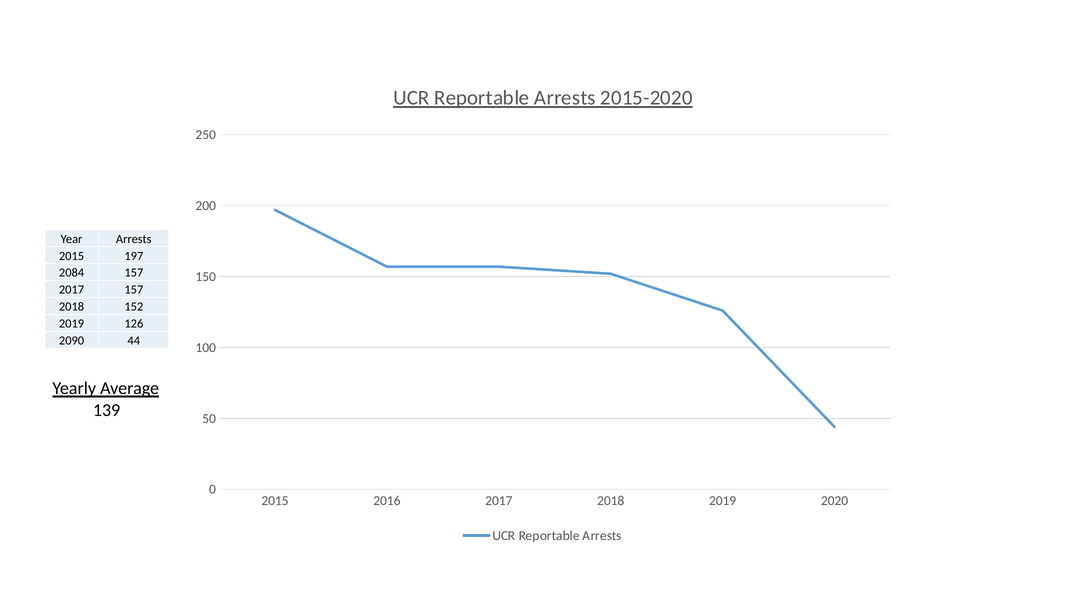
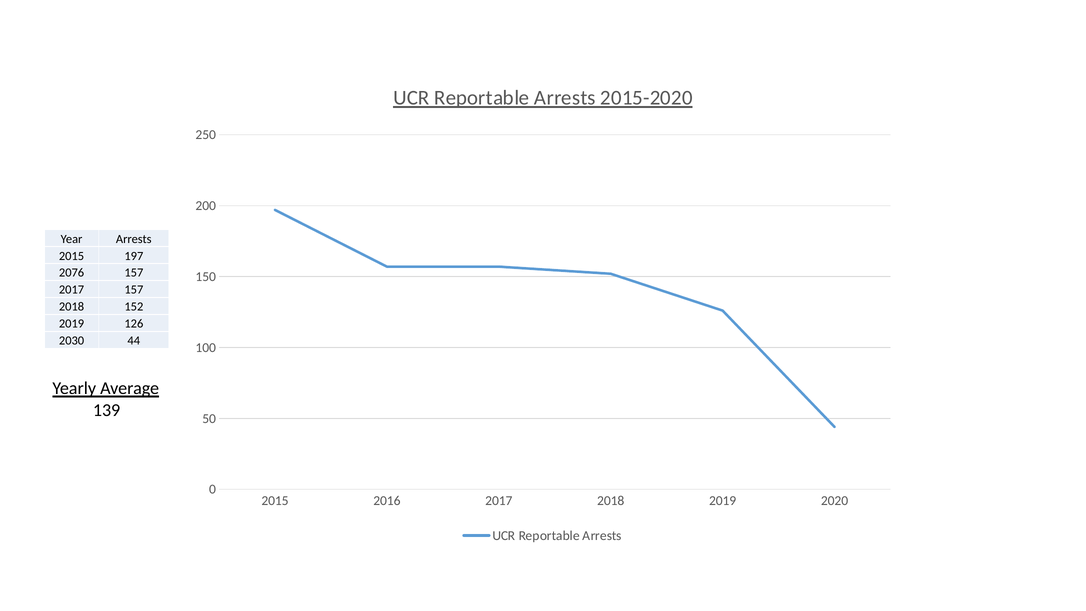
2084: 2084 -> 2076 (72, 273)
2090: 2090 -> 2030 (72, 341)
